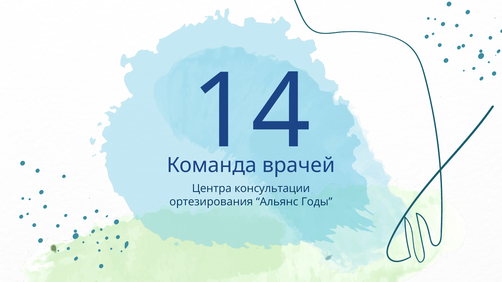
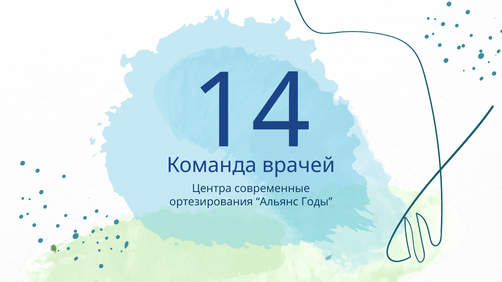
консультации: консультации -> современные (272, 189)
